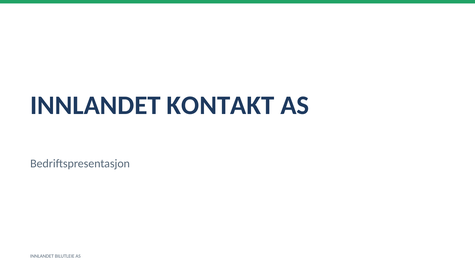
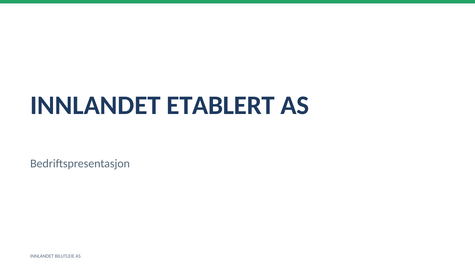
KONTAKT: KONTAKT -> ETABLERT (221, 105)
